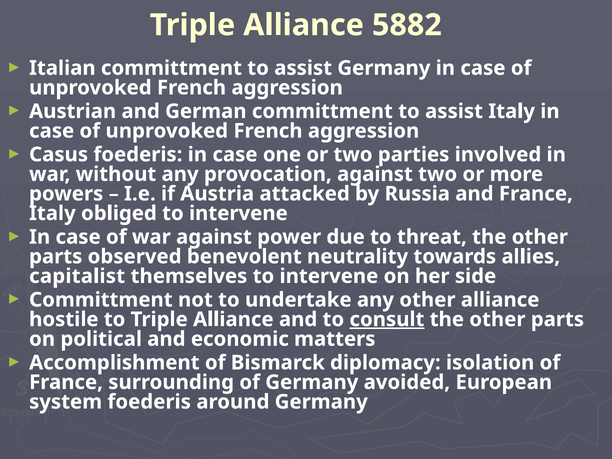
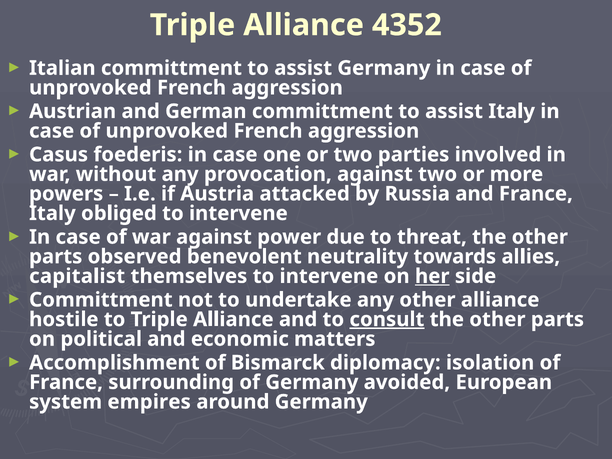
5882: 5882 -> 4352 (407, 25)
her underline: none -> present (432, 276)
system foederis: foederis -> empires (149, 402)
